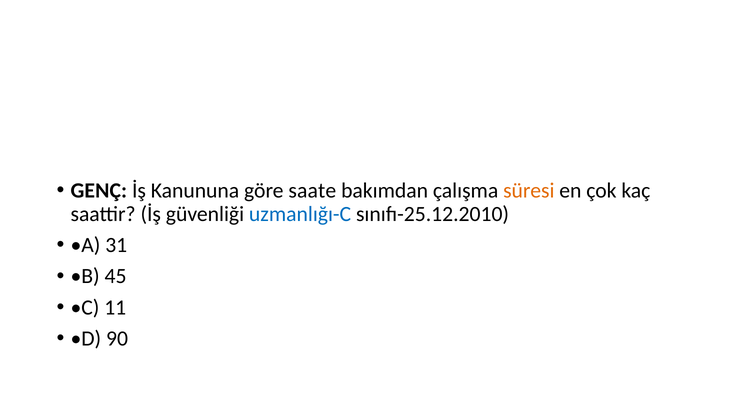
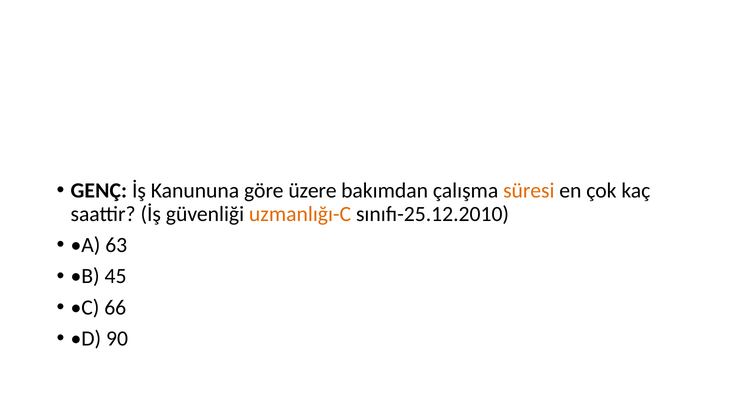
saate: saate -> üzere (312, 191)
uzmanlığı-C colour: blue -> orange (300, 214)
31: 31 -> 63 (116, 245)
11: 11 -> 66 (115, 307)
